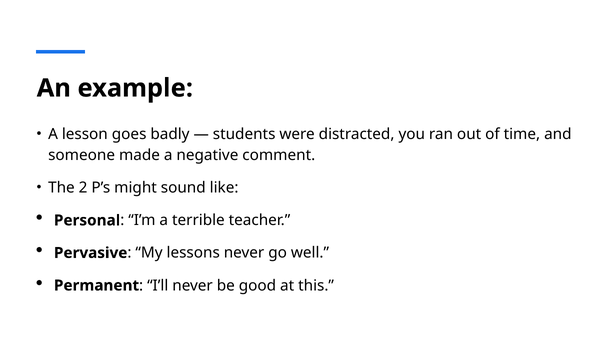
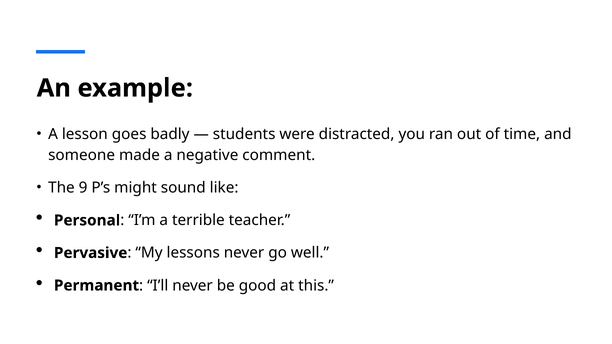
2: 2 -> 9 (83, 188)
